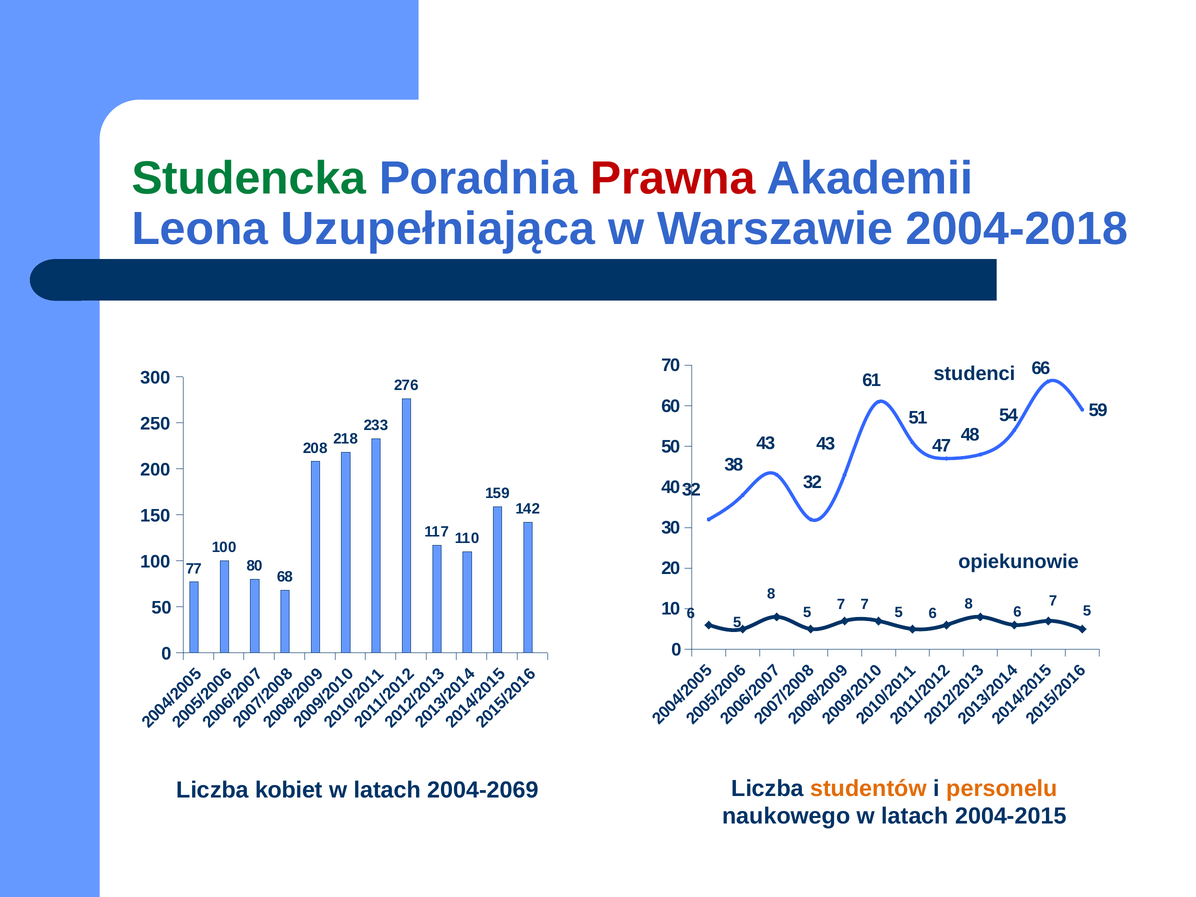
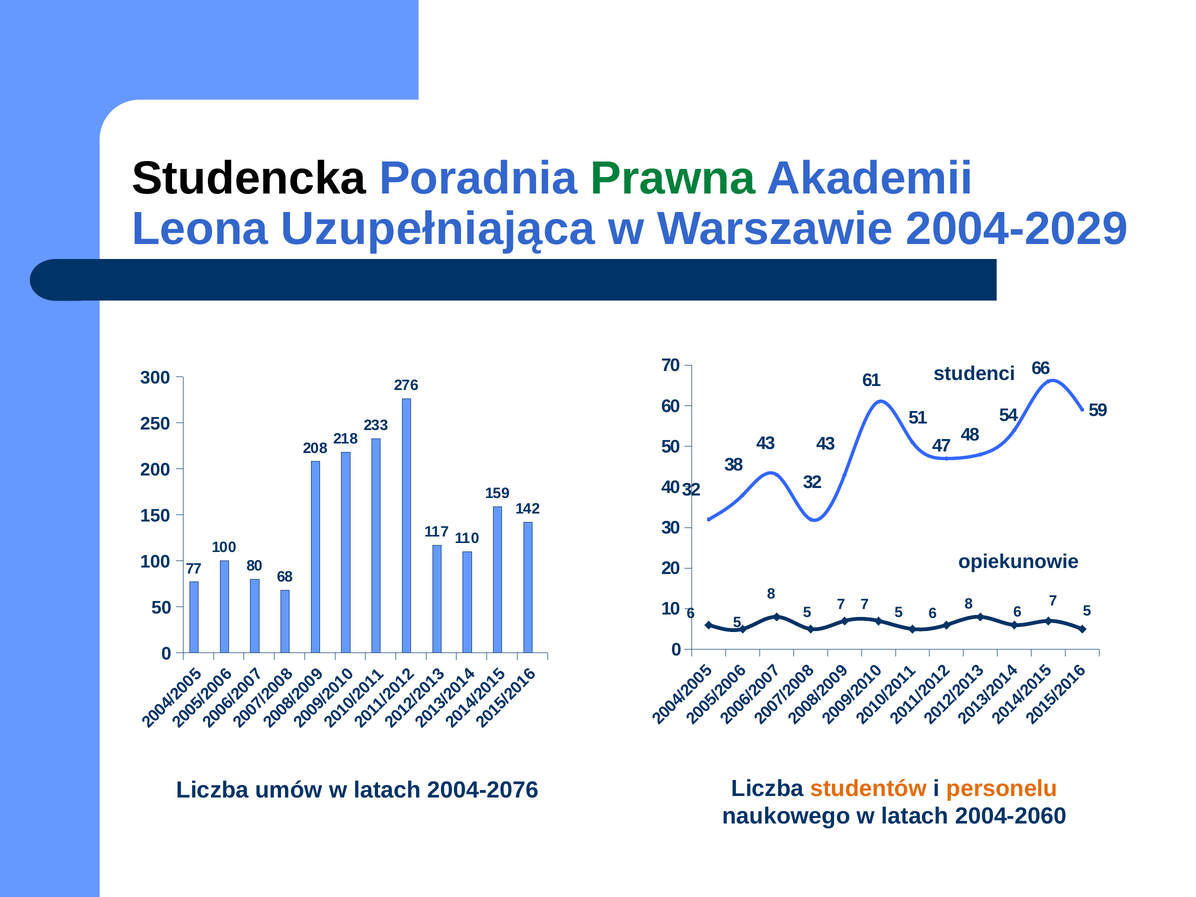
Studencka colour: green -> black (249, 179)
Prawna colour: red -> green (673, 179)
2004-2018: 2004-2018 -> 2004-2029 (1017, 229)
kobiet: kobiet -> umów (289, 790)
2004-2069: 2004-2069 -> 2004-2076 (483, 790)
2004-2015: 2004-2015 -> 2004-2060 (1011, 816)
